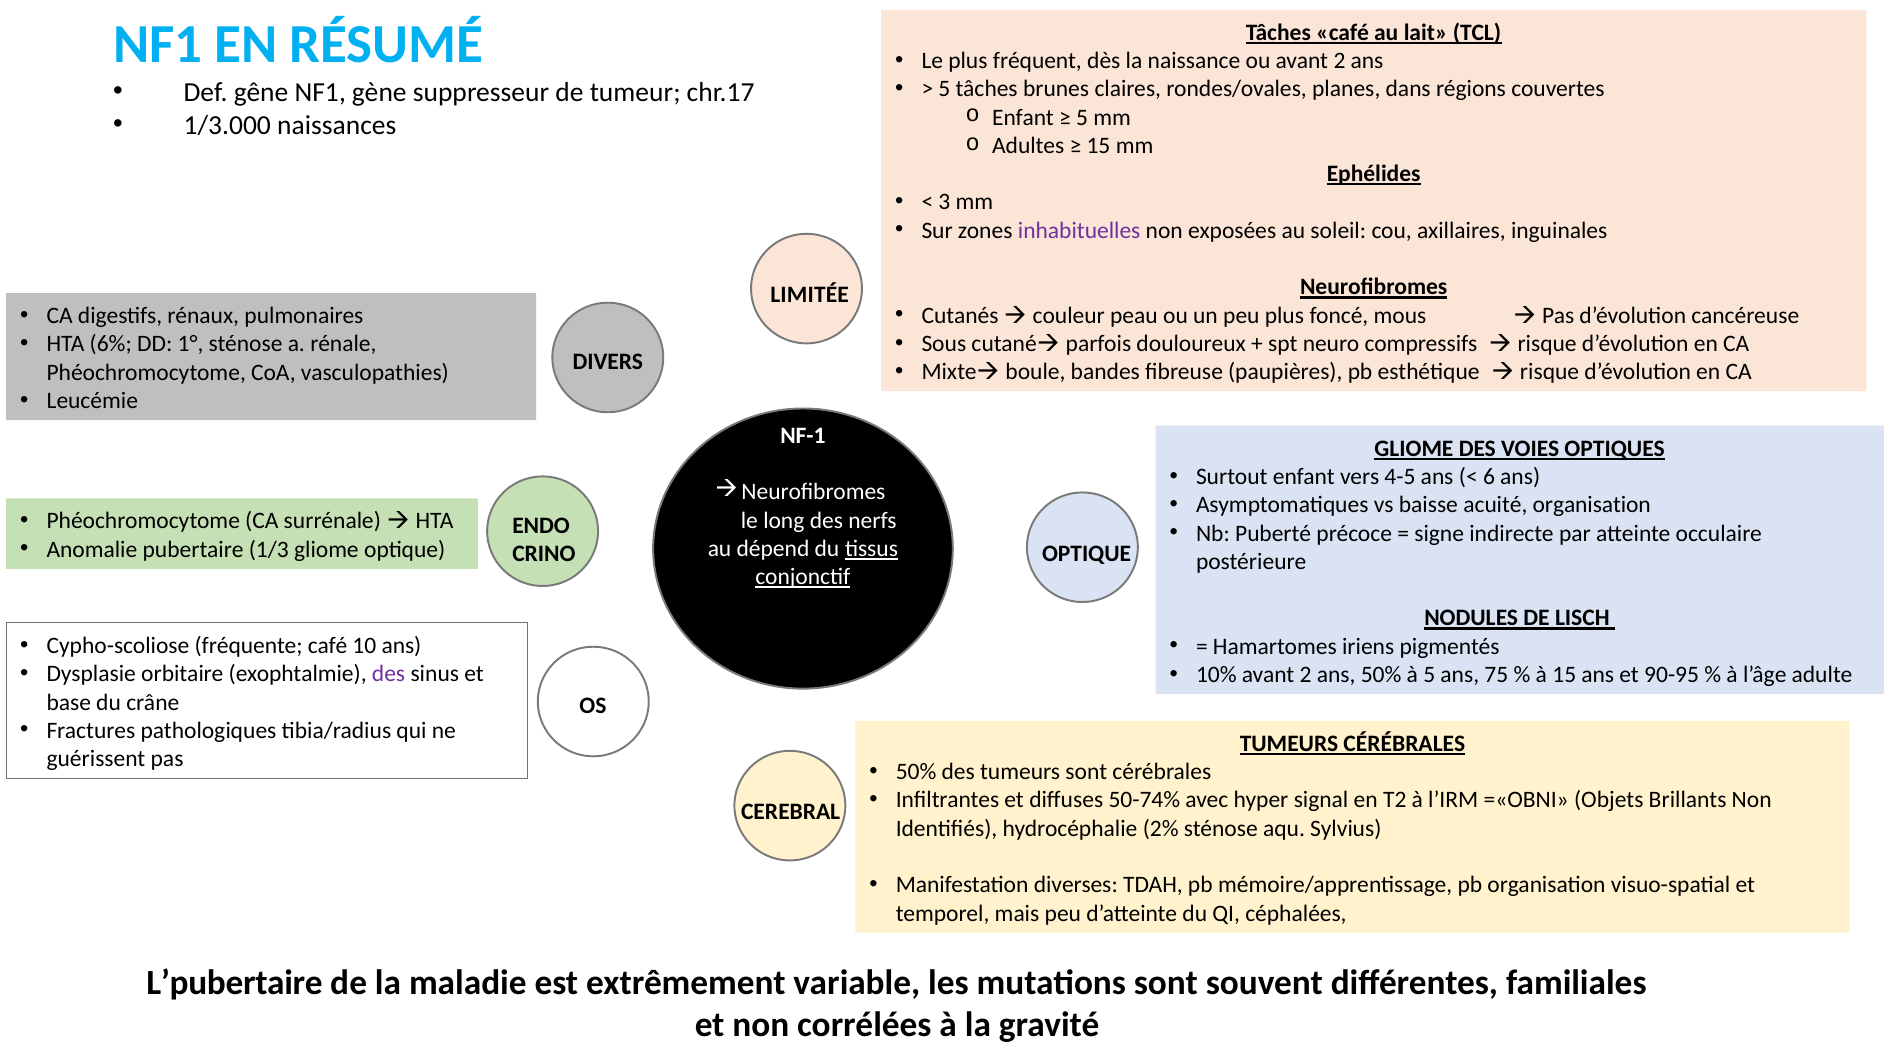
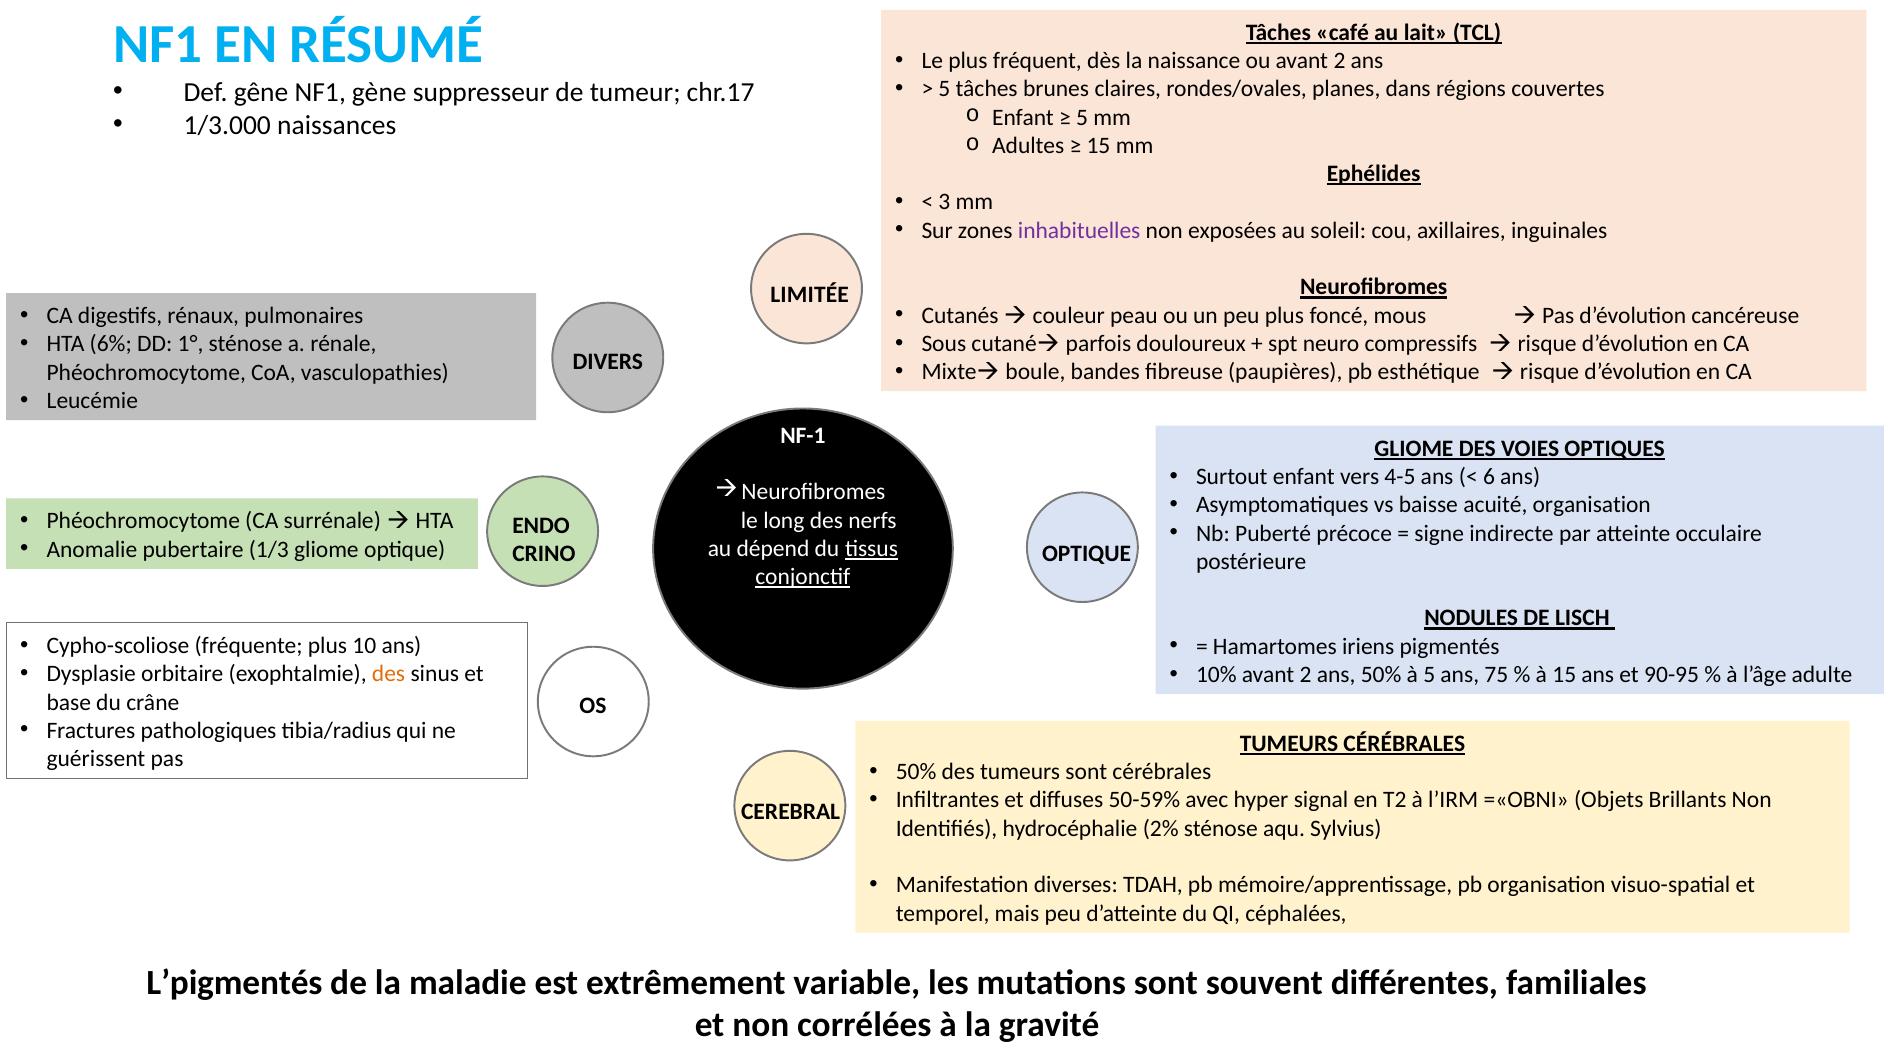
fréquente café: café -> plus (328, 646)
des colour: purple -> orange (389, 674)
50-74%: 50-74% -> 50-59% (1144, 800)
L’pubertaire: L’pubertaire -> L’pigmentés (234, 982)
